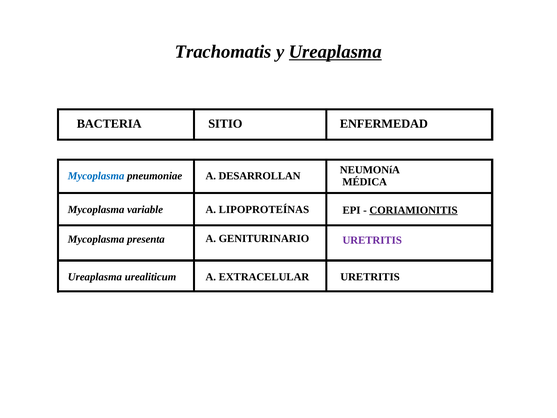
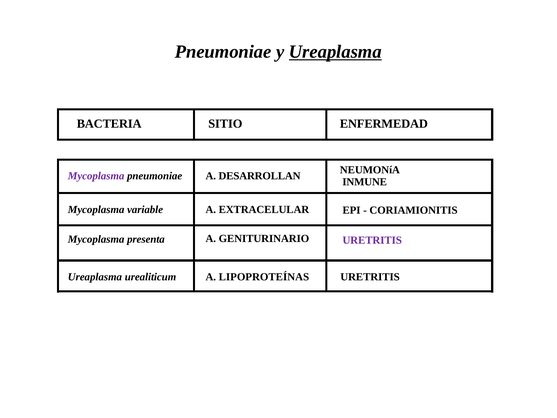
Trachomatis: Trachomatis -> Pneumoniae (223, 52)
Mycoplasma colour: blue -> purple (96, 176)
MÉDICA: MÉDICA -> INMUNE (365, 182)
LIPOPROTEÍNAS: LIPOPROTEÍNAS -> EXTRACELULAR (264, 209)
CORIAMIONITIS underline: present -> none (414, 210)
EXTRACELULAR: EXTRACELULAR -> LIPOPROTEÍNAS (264, 277)
